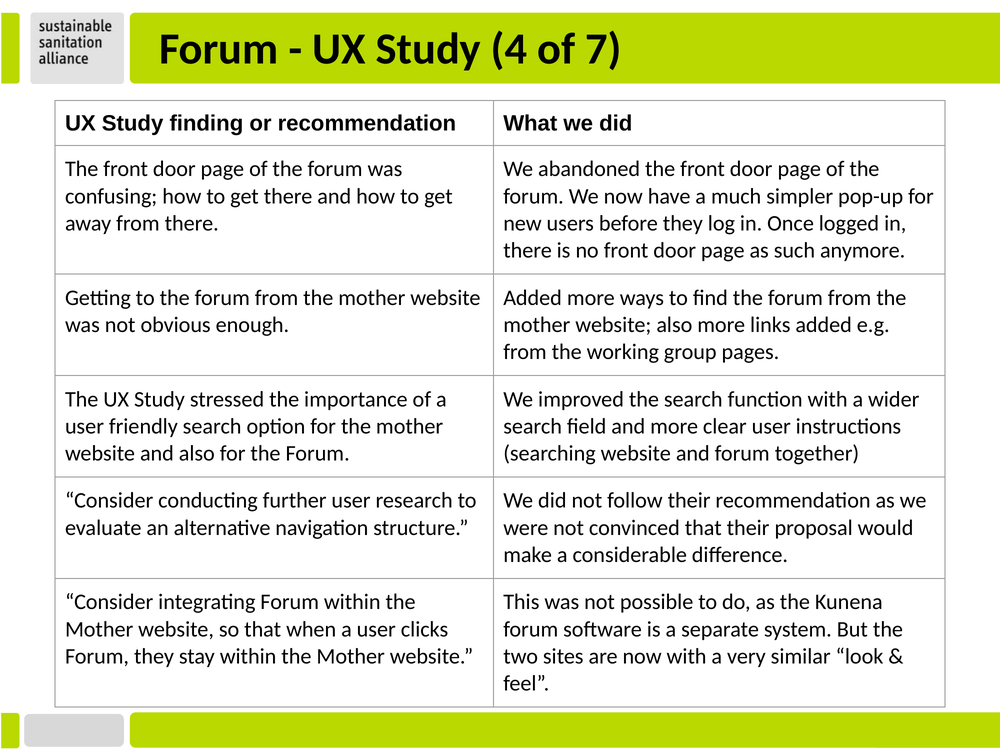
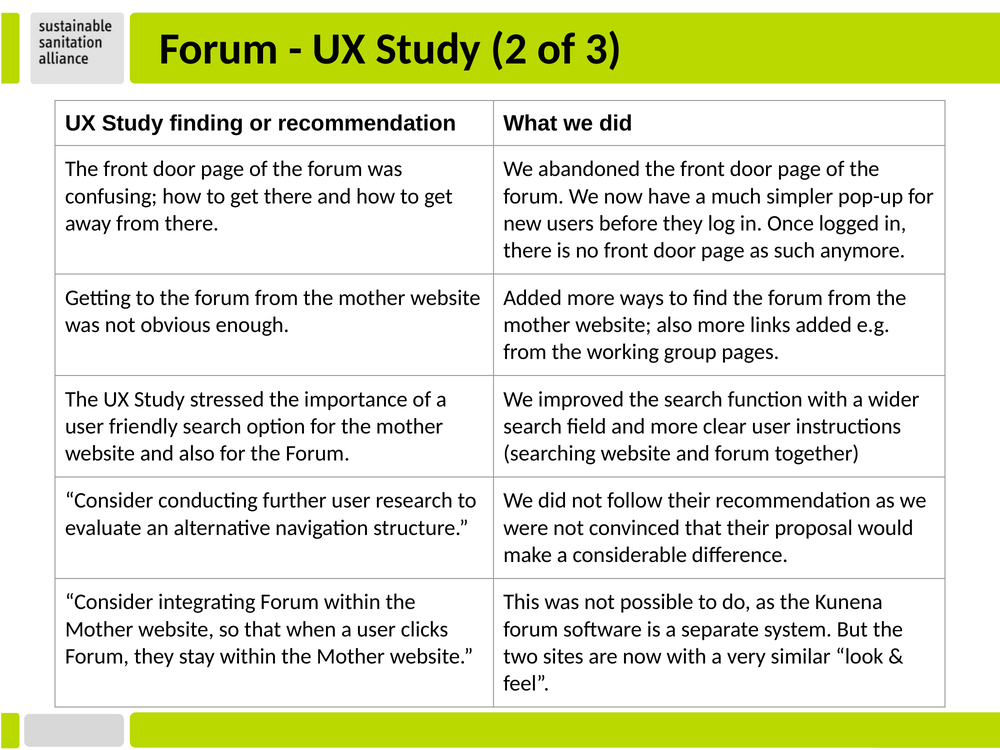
4: 4 -> 2 (509, 49)
7: 7 -> 3 (604, 49)
